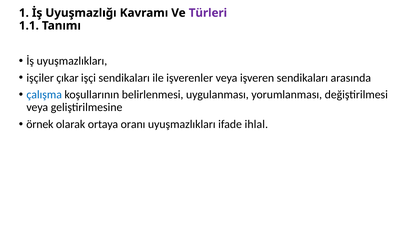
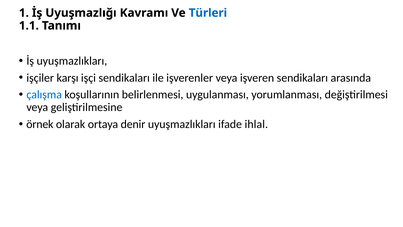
Türleri colour: purple -> blue (208, 13)
çıkar: çıkar -> karşı (68, 78)
oranı: oranı -> denir (133, 124)
